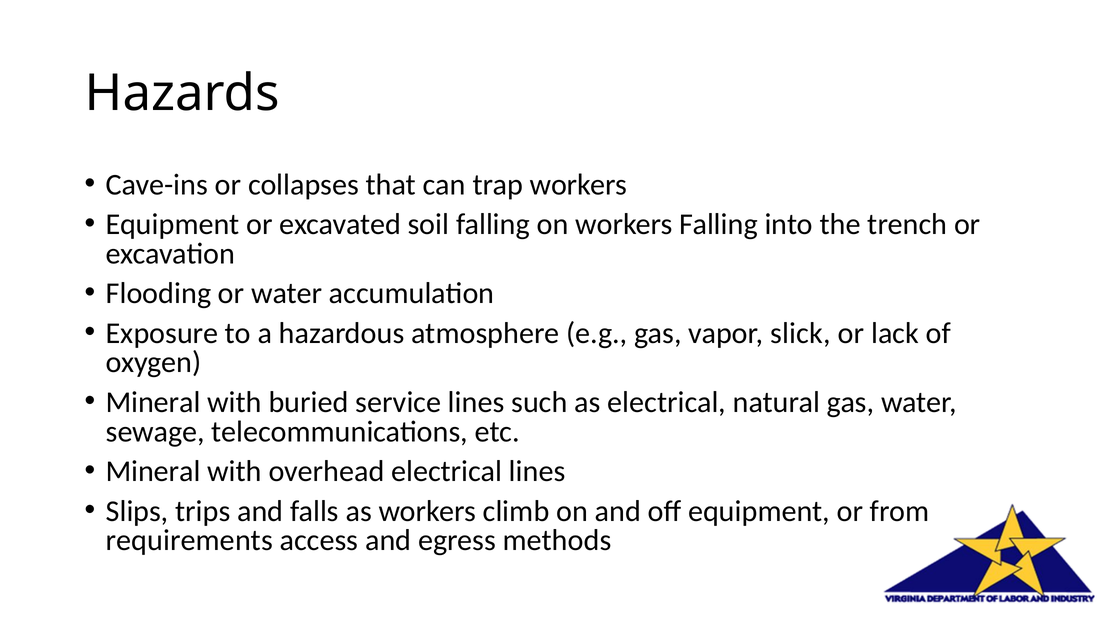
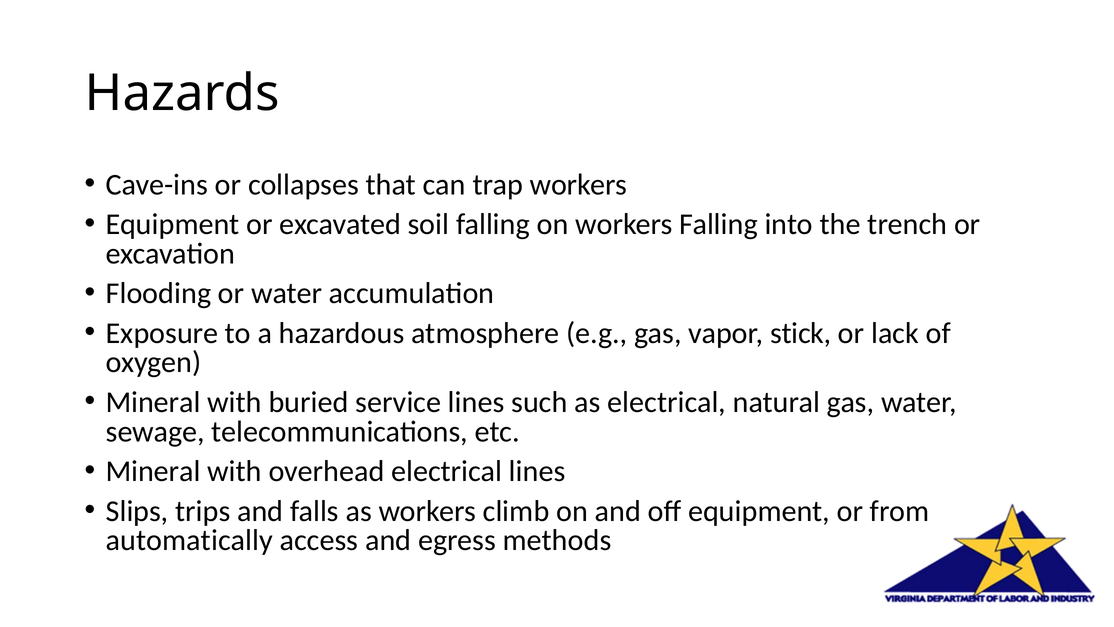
slick: slick -> stick (801, 333)
requirements: requirements -> automatically (189, 540)
